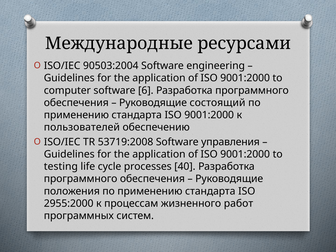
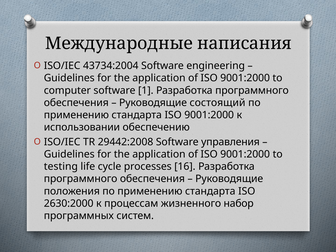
ресурсами: ресурсами -> написания (244, 43)
90503:2004: 90503:2004 -> 43734:2004 (111, 66)
6: 6 -> 1 (146, 90)
пользователей: пользователей -> использовании (82, 127)
53719:2008: 53719:2008 -> 29442:2008 (126, 142)
40: 40 -> 16 (185, 167)
2955:2000: 2955:2000 -> 2630:2000 (69, 203)
работ: работ -> набор (239, 203)
